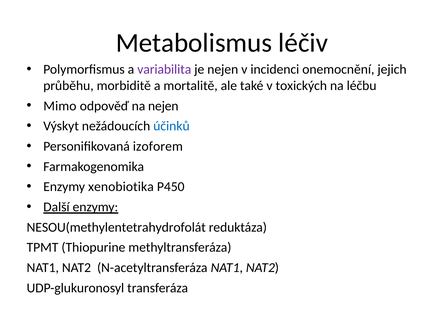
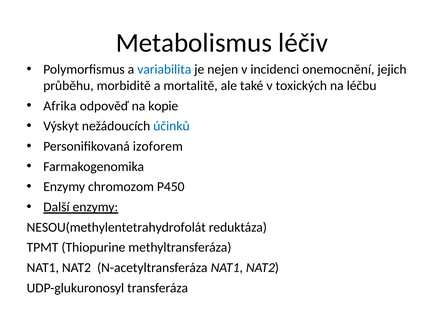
variabilita colour: purple -> blue (164, 69)
Mimo: Mimo -> Afrika (60, 106)
na nejen: nejen -> kopie (163, 106)
xenobiotika: xenobiotika -> chromozom (121, 187)
